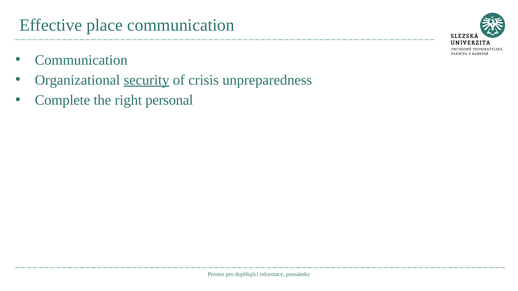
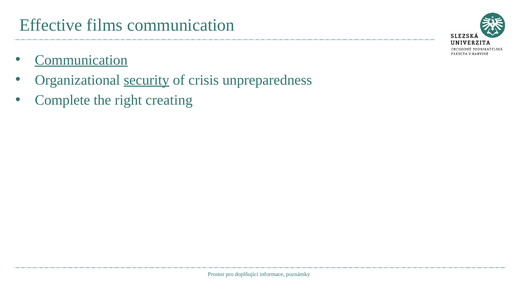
place: place -> films (105, 25)
Communication underline: none -> present (81, 60)
personal: personal -> creating (169, 100)
